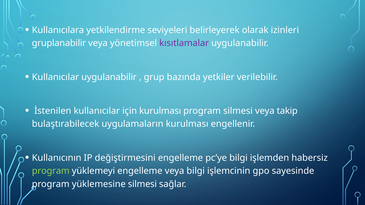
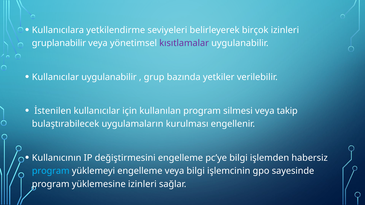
olarak: olarak -> birçok (255, 30)
için kurulması: kurulması -> kullanılan (160, 111)
program colour: light green -> light blue (51, 171)
yüklemesine silmesi: silmesi -> izinleri (142, 184)
